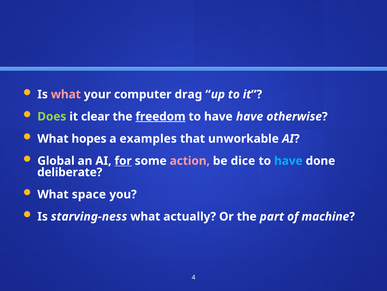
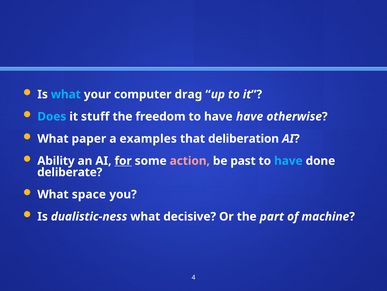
what colour: pink -> light blue (66, 94)
Does colour: light green -> light blue (52, 116)
clear: clear -> stuff (95, 116)
freedom underline: present -> none (160, 116)
hopes: hopes -> paper (89, 138)
unworkable: unworkable -> deliberation (244, 138)
Global: Global -> Ability (56, 160)
dice: dice -> past (243, 160)
starving-ness: starving-ness -> dualistic-ness (89, 216)
actually: actually -> decisive (190, 216)
